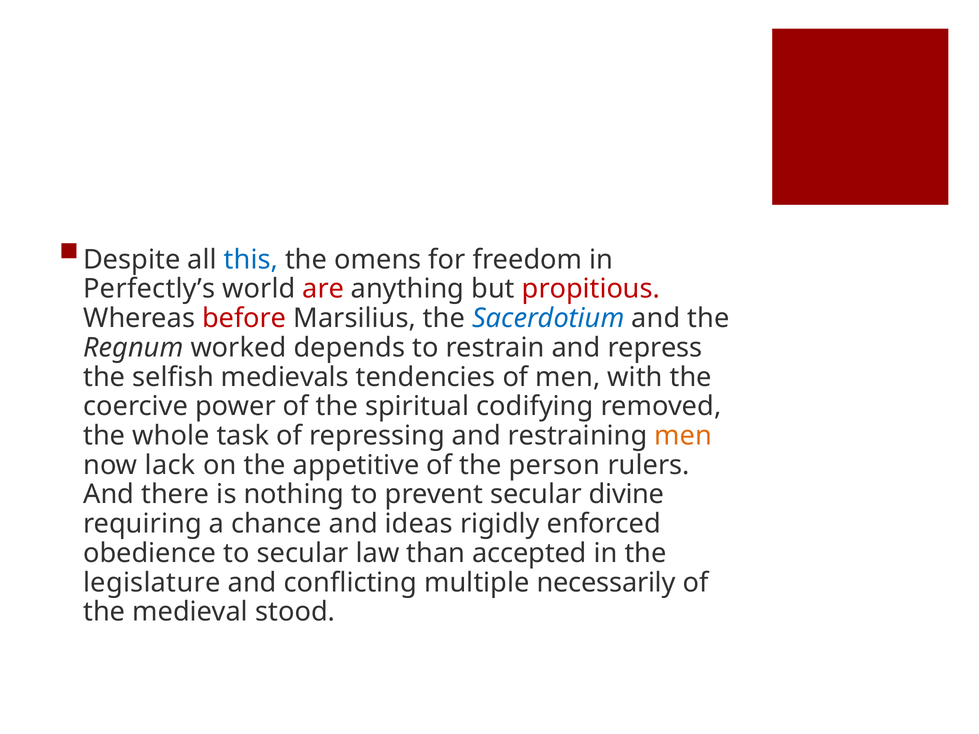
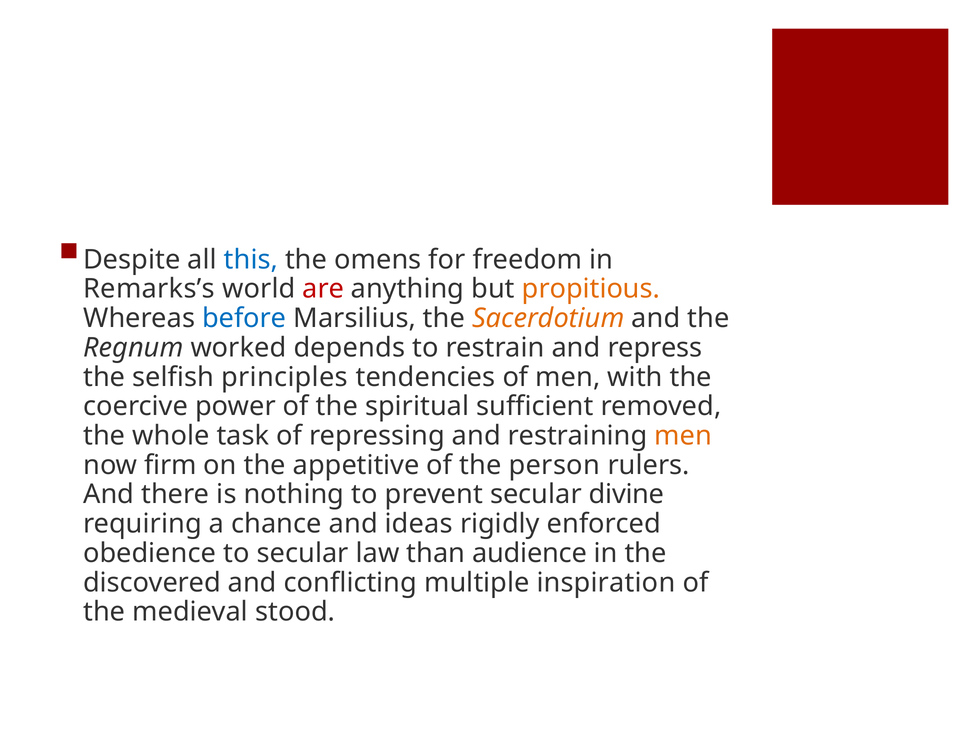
Perfectly’s: Perfectly’s -> Remarks’s (149, 289)
propitious colour: red -> orange (591, 289)
before colour: red -> blue (244, 318)
Sacerdotium colour: blue -> orange (548, 318)
medievals: medievals -> principles (285, 377)
codifying: codifying -> sufficient (535, 407)
lack: lack -> firm (170, 465)
accepted: accepted -> audience (530, 553)
legislature: legislature -> discovered (152, 583)
necessarily: necessarily -> inspiration (606, 583)
